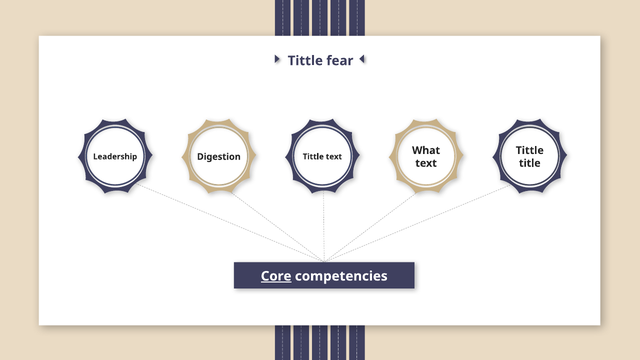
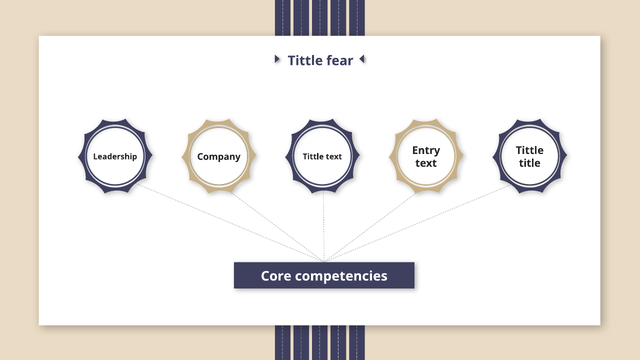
Digestion: Digestion -> Company (219, 157)
What: What -> Entry (426, 150)
Core underline: present -> none (276, 276)
